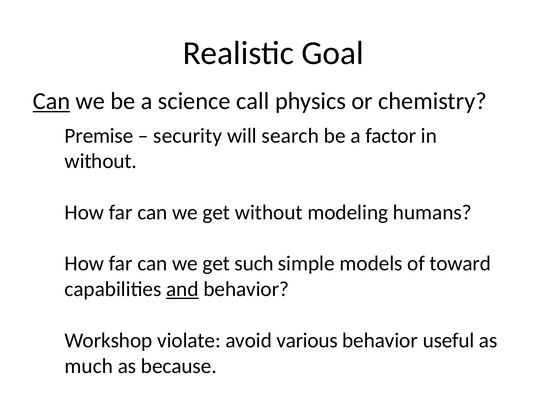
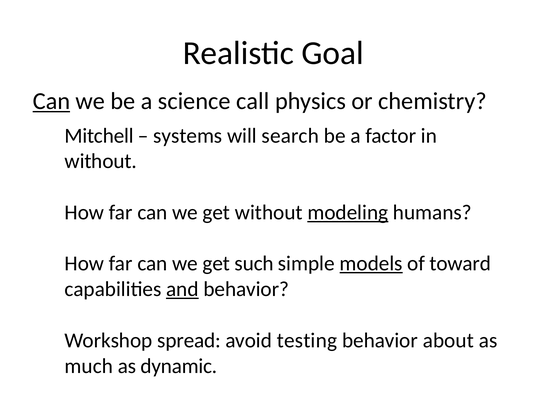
Premise: Premise -> Mitchell (99, 135)
security: security -> systems (188, 135)
modeling underline: none -> present (348, 212)
models underline: none -> present (371, 263)
violate: violate -> spread (189, 340)
various: various -> testing (307, 340)
useful: useful -> about (448, 340)
because: because -> dynamic (179, 365)
